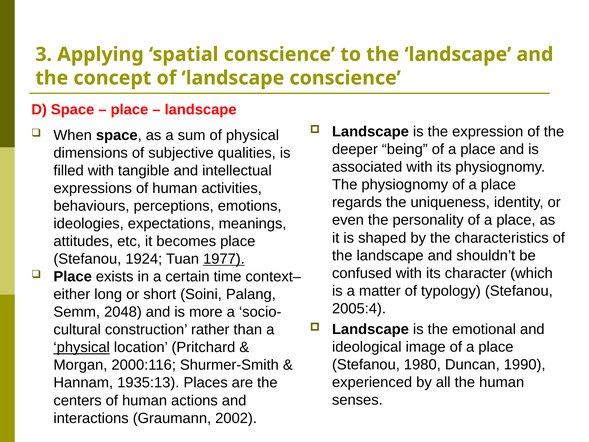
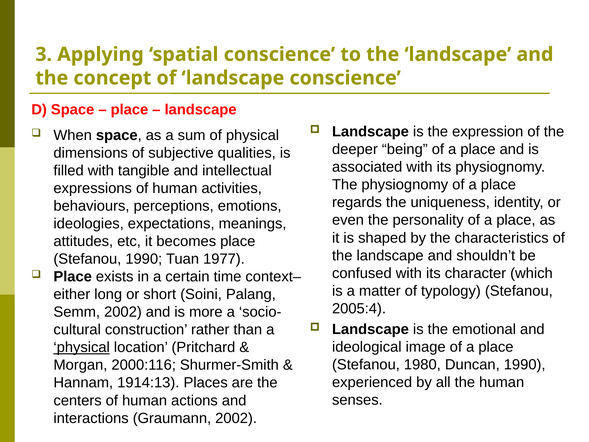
Stefanou 1924: 1924 -> 1990 (144, 259)
1977 underline: present -> none (224, 259)
Semm 2048: 2048 -> 2002 (123, 312)
1935:13: 1935:13 -> 1914:13 (148, 383)
